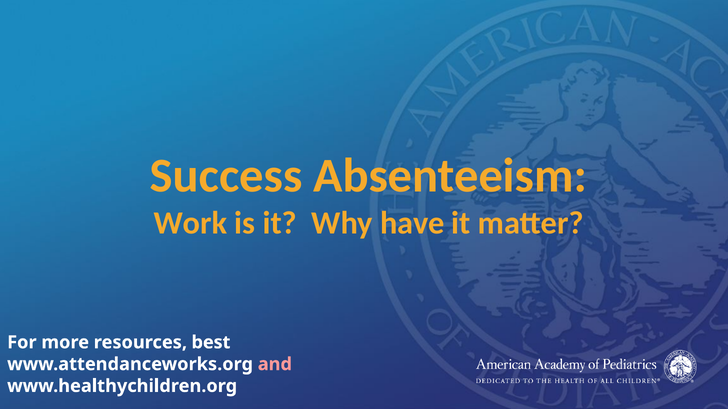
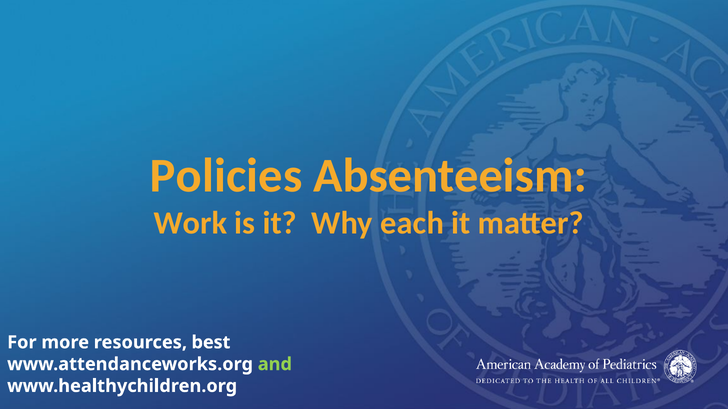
Success: Success -> Policies (226, 176)
have: have -> each (412, 223)
and colour: pink -> light green (275, 365)
